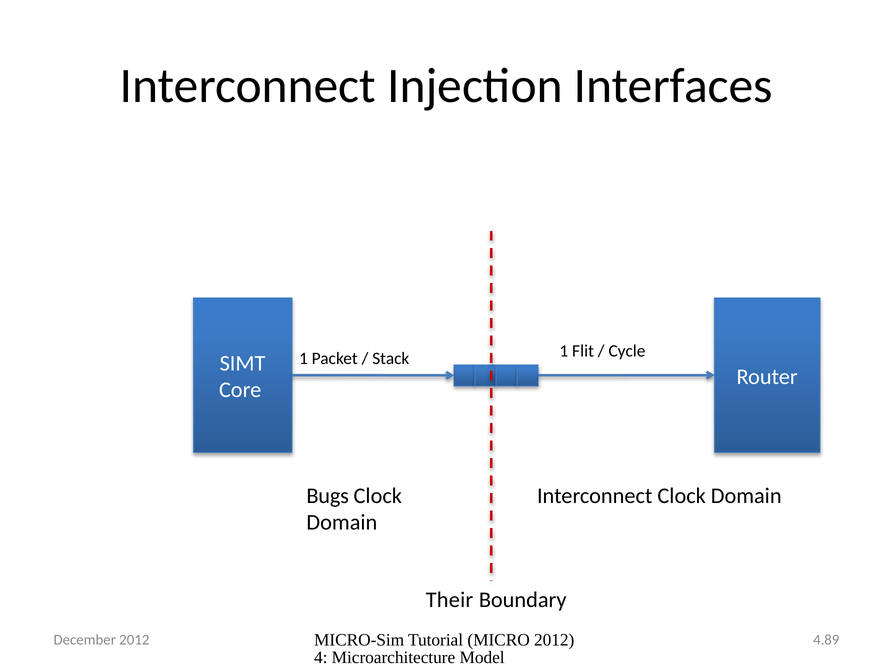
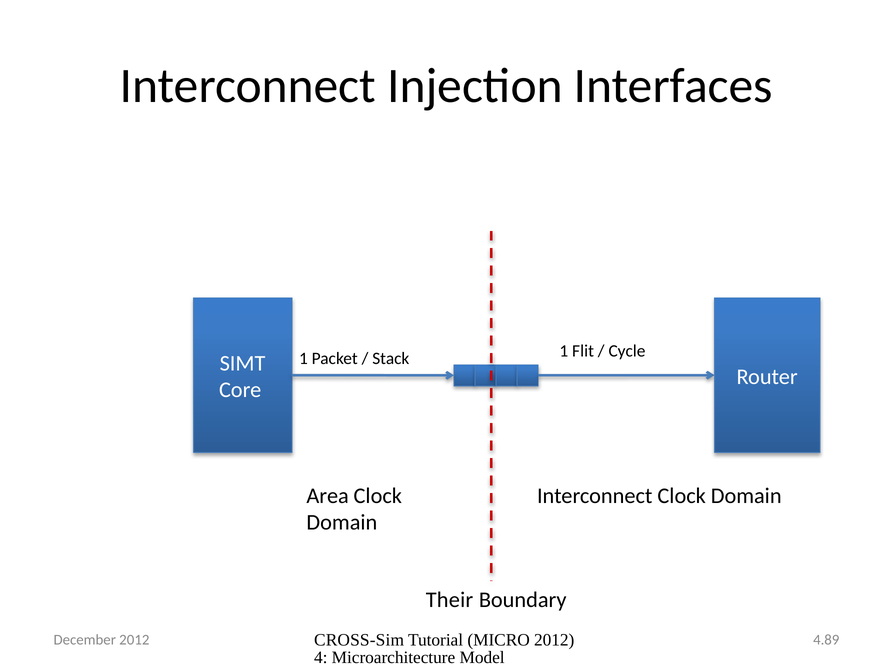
Bugs: Bugs -> Area (328, 496)
MICRO-Sim: MICRO-Sim -> CROSS-Sim (359, 640)
